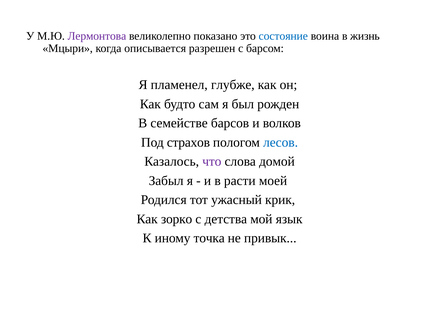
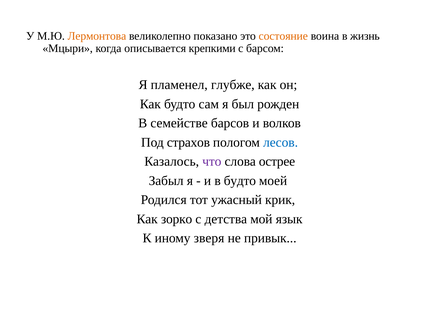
Лермонтова colour: purple -> orange (97, 36)
состояние colour: blue -> orange (283, 36)
разрешен: разрешен -> крепкими (212, 48)
домой: домой -> острее (277, 162)
в расти: расти -> будто (240, 181)
точка: точка -> зверя (209, 238)
